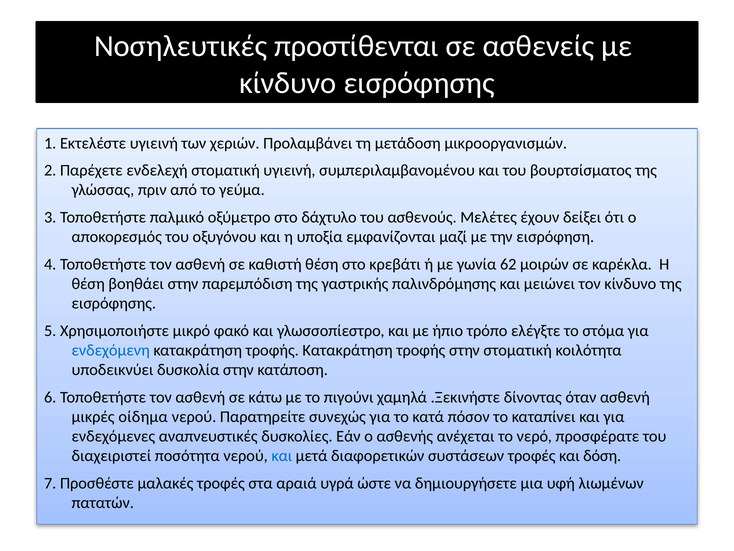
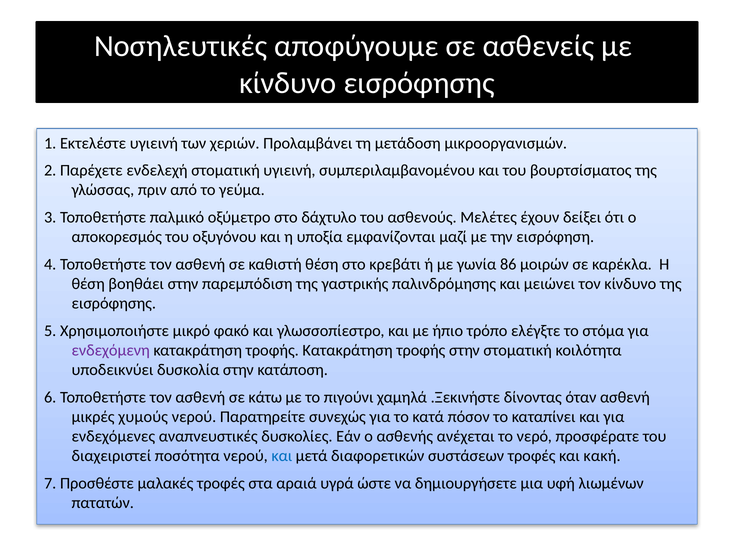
προστίθενται: προστίθενται -> αποφύγουμε (356, 46)
62: 62 -> 86 (508, 264)
ενδεχόμενη colour: blue -> purple (111, 350)
οίδημα: οίδημα -> χυμούς (143, 417)
δόση: δόση -> κακή (602, 456)
